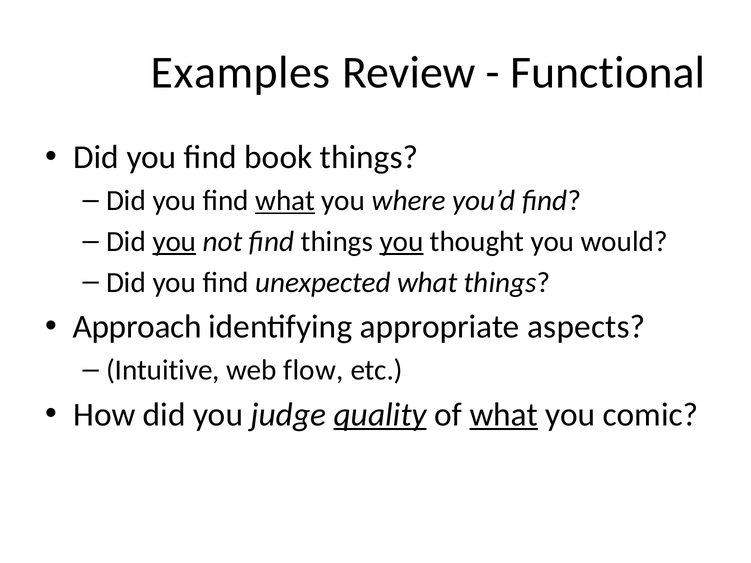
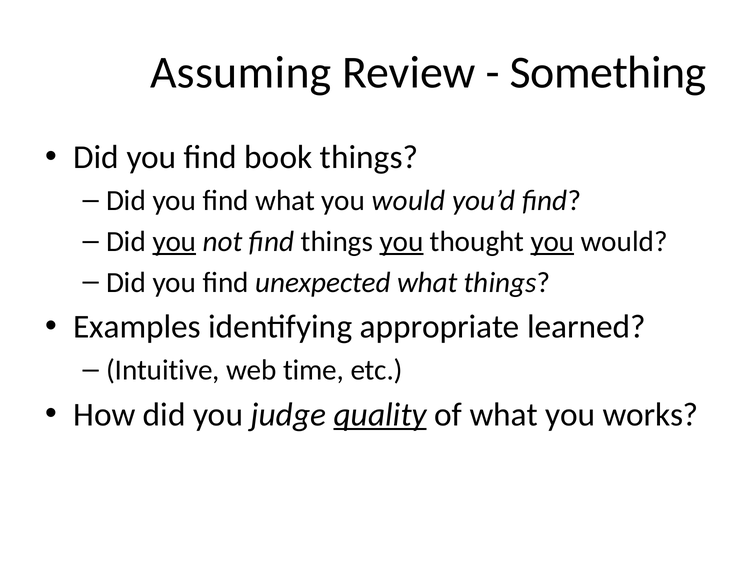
Examples: Examples -> Assuming (241, 73)
Functional: Functional -> Something (608, 73)
what underline: present -> none (285, 201)
where: where -> would (409, 201)
you underline: none -> present (552, 242)
Approach: Approach -> Examples (137, 327)
aspects: aspects -> learned (586, 327)
flow: flow -> time (314, 370)
what underline: present -> none (504, 415)
comic: comic -> works (651, 415)
